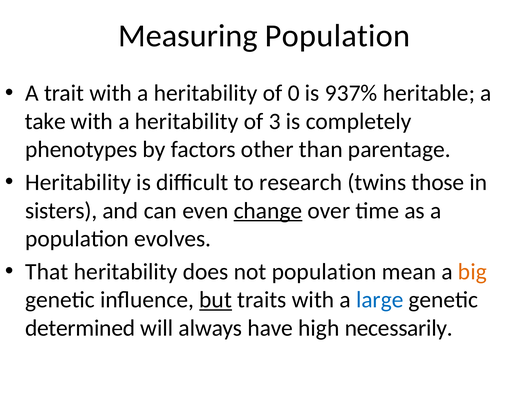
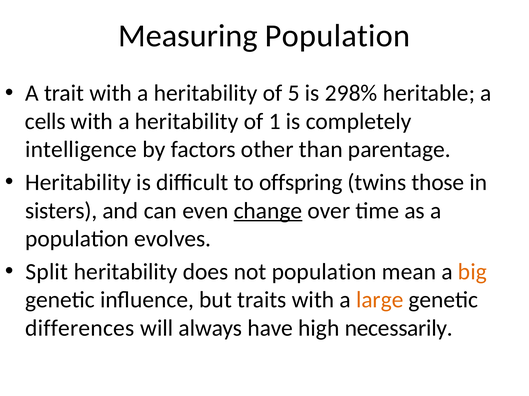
0: 0 -> 5 (294, 93)
937%: 937% -> 298% (351, 93)
take: take -> cells (45, 122)
3: 3 -> 1 (275, 122)
phenotypes: phenotypes -> intelligence (81, 150)
research: research -> offspring (301, 183)
That: That -> Split (47, 272)
but underline: present -> none (216, 300)
large colour: blue -> orange (380, 300)
determined: determined -> differences (80, 329)
